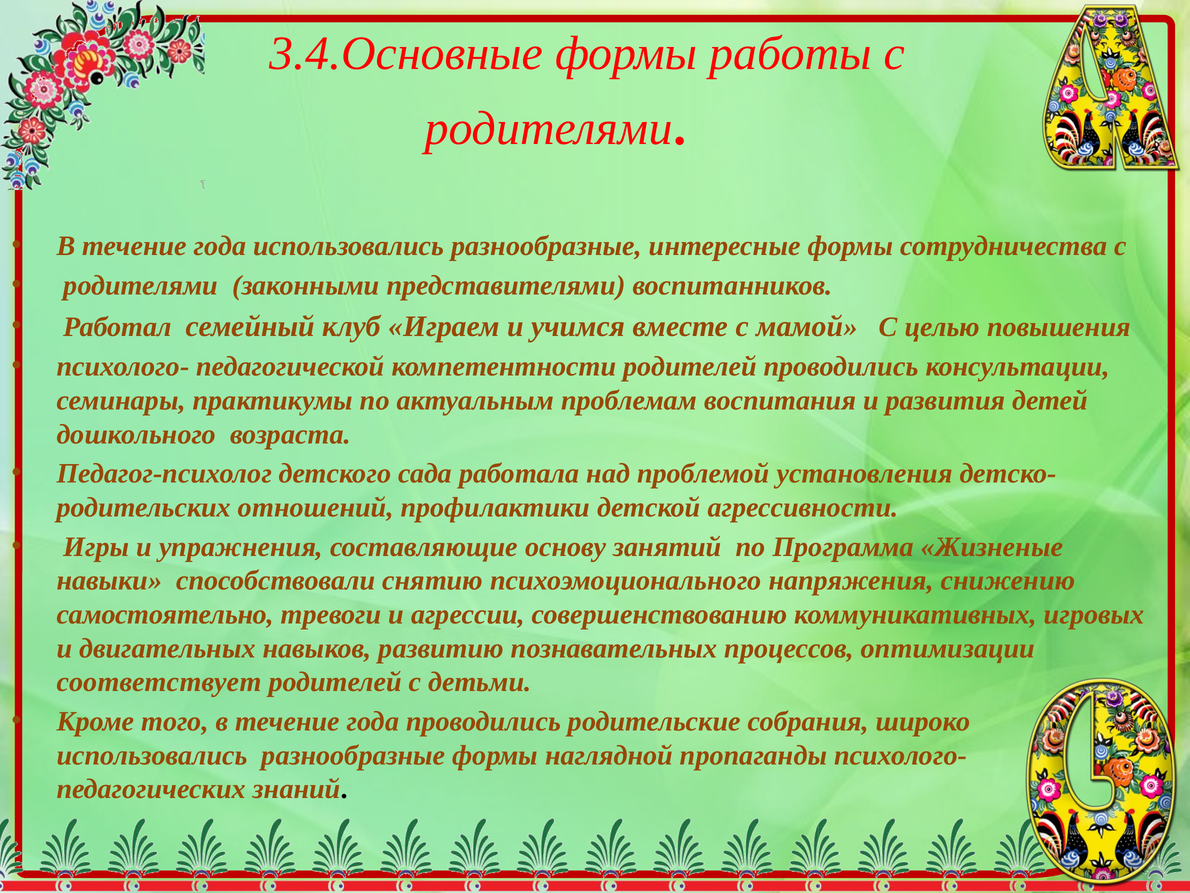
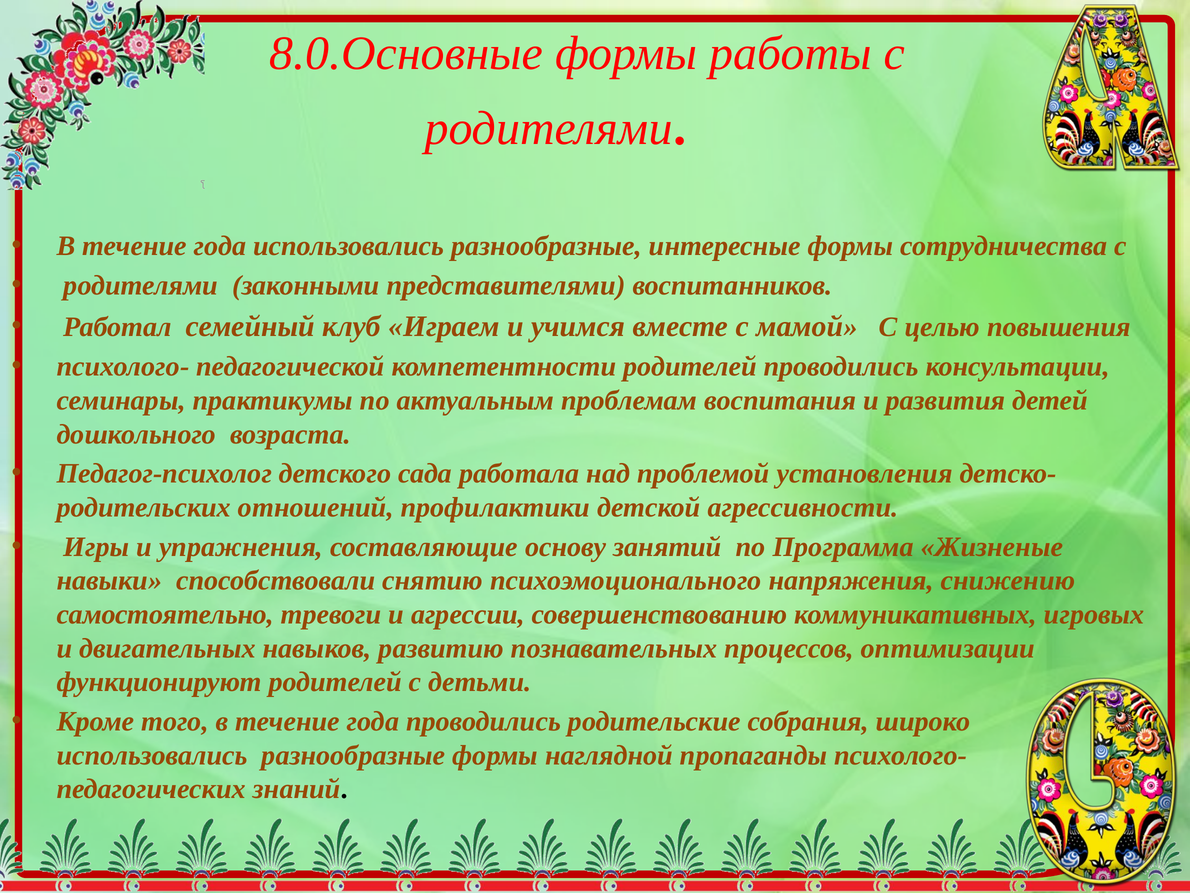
3.4.Основные: 3.4.Основные -> 8.0.Основные (406, 53)
соответствует: соответствует -> функционируют (159, 682)
